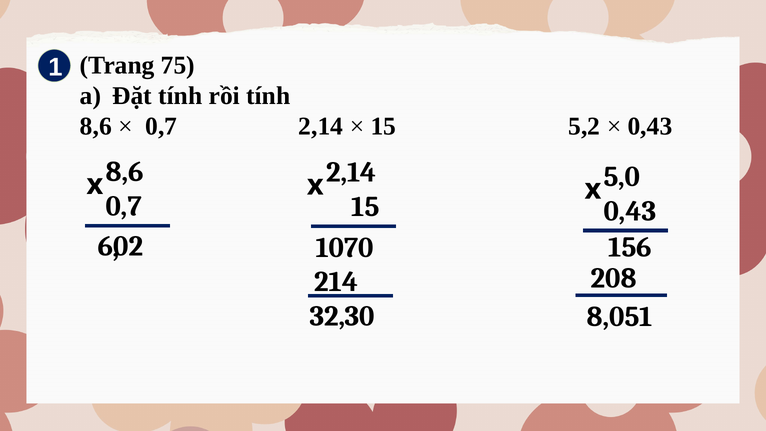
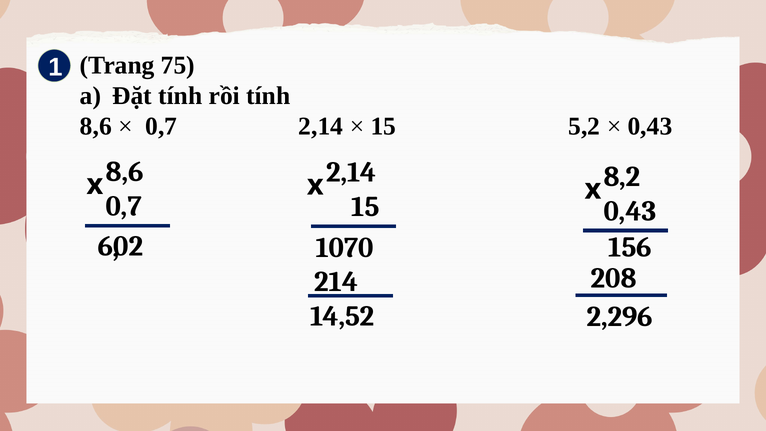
5,0: 5,0 -> 8,2 (622, 177)
32,30: 32,30 -> 14,52 (342, 316)
8,051: 8,051 -> 2,296 (620, 317)
